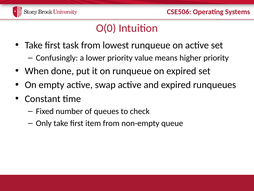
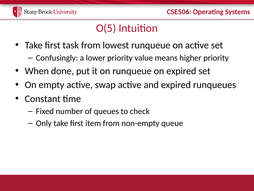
O(0: O(0 -> O(5 (106, 28)
